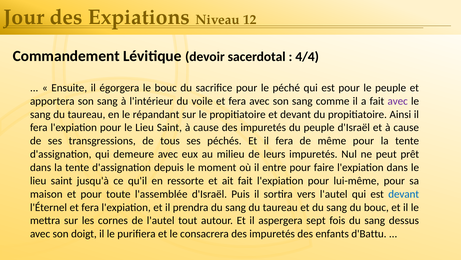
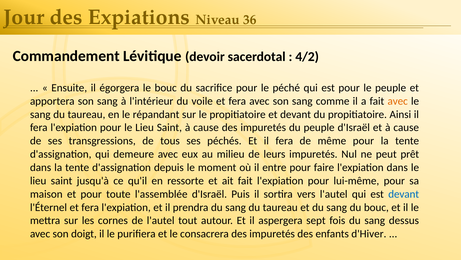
12: 12 -> 36 (250, 20)
4/4: 4/4 -> 4/2 (307, 57)
avec colour: purple -> orange (398, 101)
d'Battu: d'Battu -> d'Hiver (369, 233)
